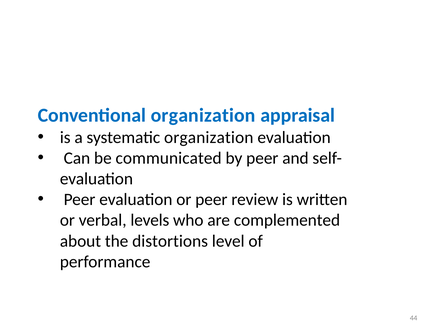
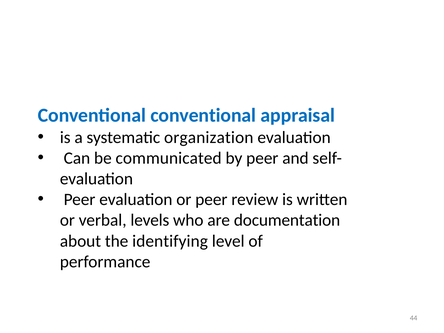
Conventional organization: organization -> conventional (203, 115)
complemented: complemented -> documentation (287, 220)
distortions: distortions -> identifying (170, 241)
